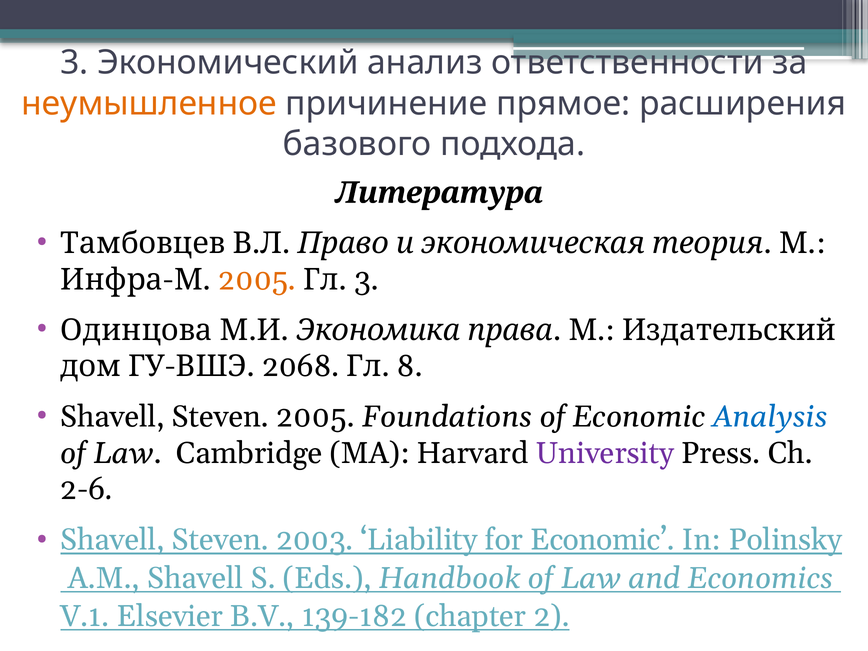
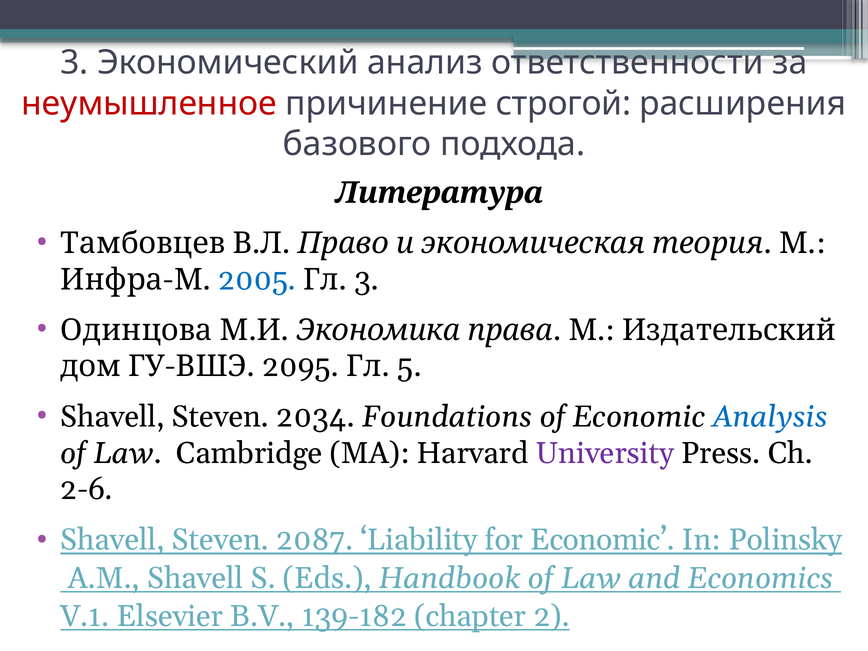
неумышленное colour: orange -> red (149, 103)
прямое: прямое -> строгой (563, 103)
2005 colour: orange -> blue (257, 280)
2068: 2068 -> 2095 (301, 366)
8: 8 -> 5 (409, 366)
Steven 2005: 2005 -> 2034 (316, 417)
2003: 2003 -> 2087 (315, 540)
